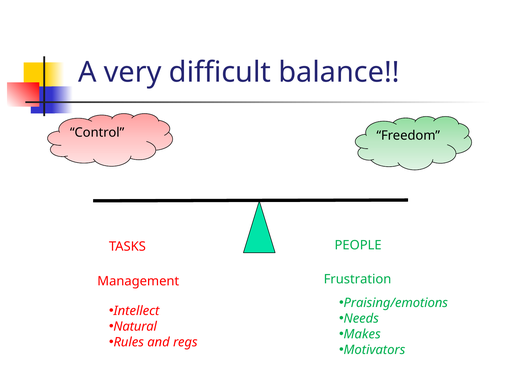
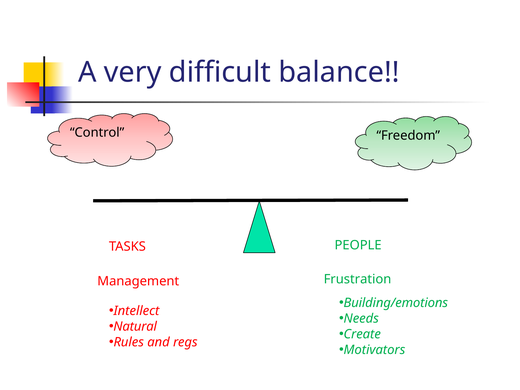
Praising/emotions: Praising/emotions -> Building/emotions (396, 303)
Makes: Makes -> Create (362, 334)
